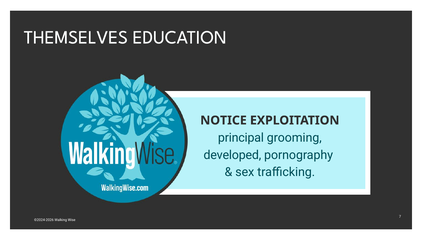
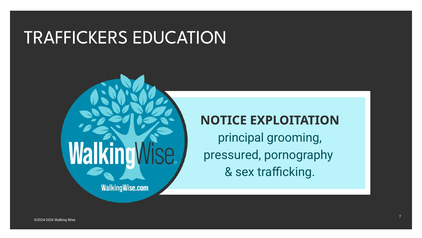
THEMSELVES: THEMSELVES -> TRAFFICKERS (76, 37)
developed: developed -> pressured (232, 155)
